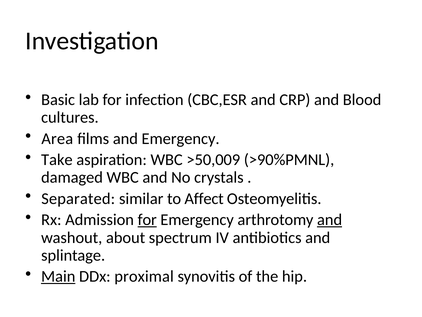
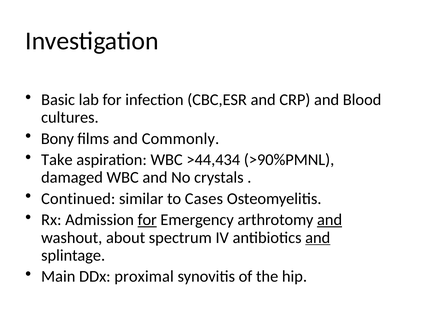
Area: Area -> Bony (57, 138)
and Emergency: Emergency -> Commonly (180, 138)
>50,009: >50,009 -> >44,434 (213, 160)
Separated: Separated -> Continued (78, 198)
Affect: Affect -> Cases (204, 198)
and underline: none -> present (318, 237)
Main underline: present -> none (58, 276)
